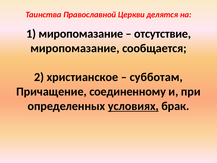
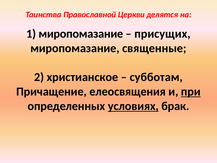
отсутствие: отсутствие -> присущих (162, 34)
сообщается: сообщается -> священные (154, 48)
соединенному: соединенному -> елеосвящения (128, 92)
при underline: none -> present (191, 92)
